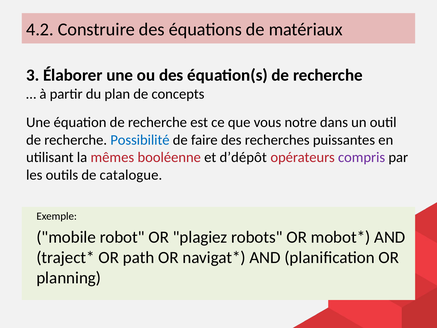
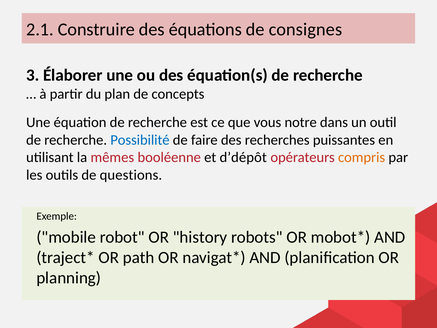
4.2: 4.2 -> 2.1 (40, 30)
matériaux: matériaux -> consignes (305, 30)
compris colour: purple -> orange (362, 157)
catalogue: catalogue -> questions (131, 175)
plagiez: plagiez -> history (200, 237)
